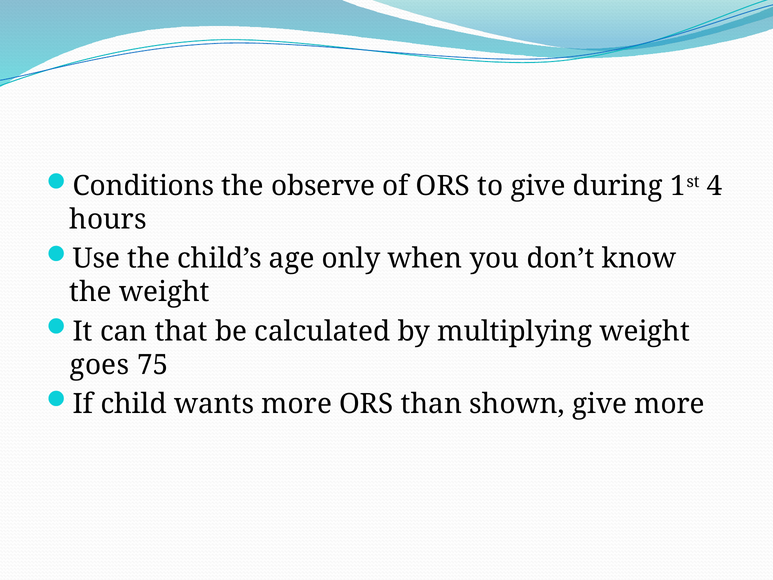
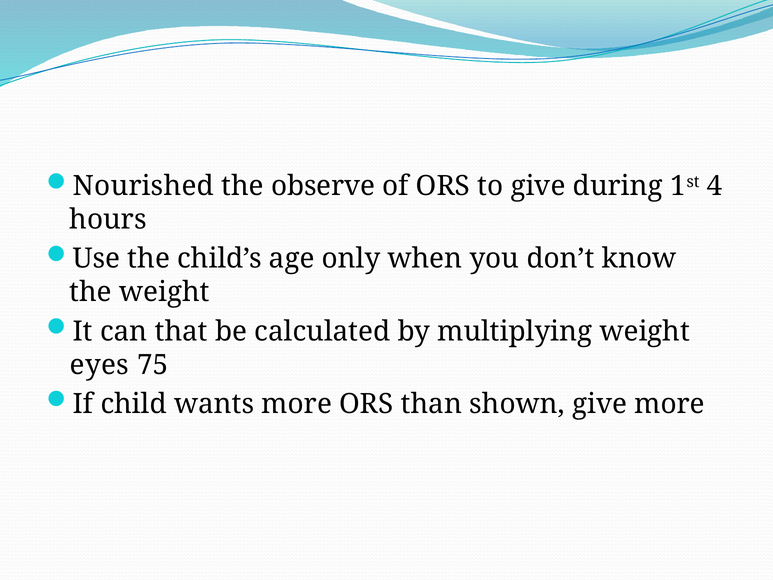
Conditions: Conditions -> Nourished (143, 186)
goes: goes -> eyes (100, 365)
